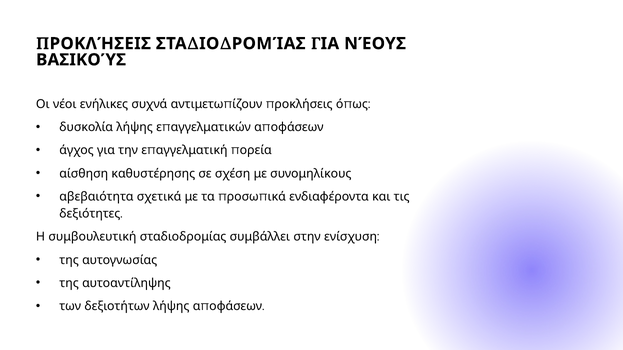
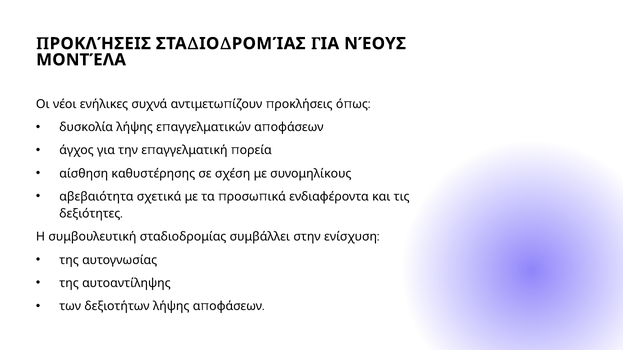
ΒΑΣΙΚΟΎΣ: ΒΑΣΙΚΟΎΣ -> ΜΟΝΤΈΛΑ (81, 60)
